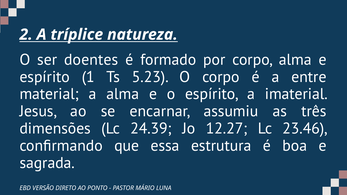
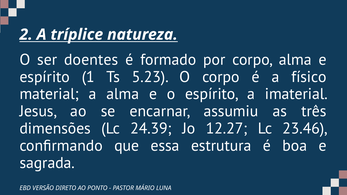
entre: entre -> físico (309, 77)
